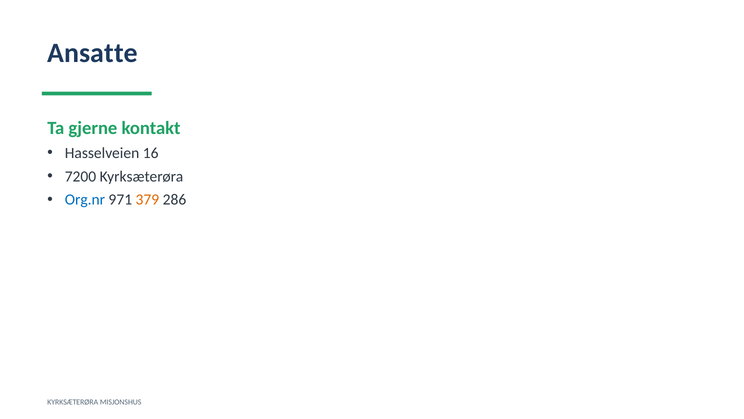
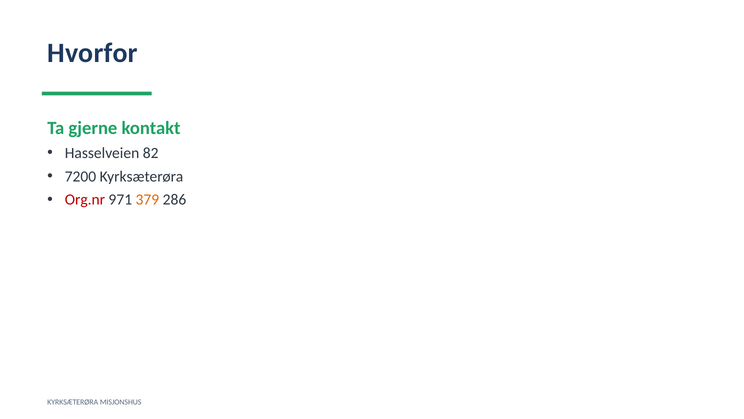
Ansatte: Ansatte -> Hvorfor (93, 53)
16: 16 -> 82 (151, 153)
Org.nr colour: blue -> red (85, 200)
